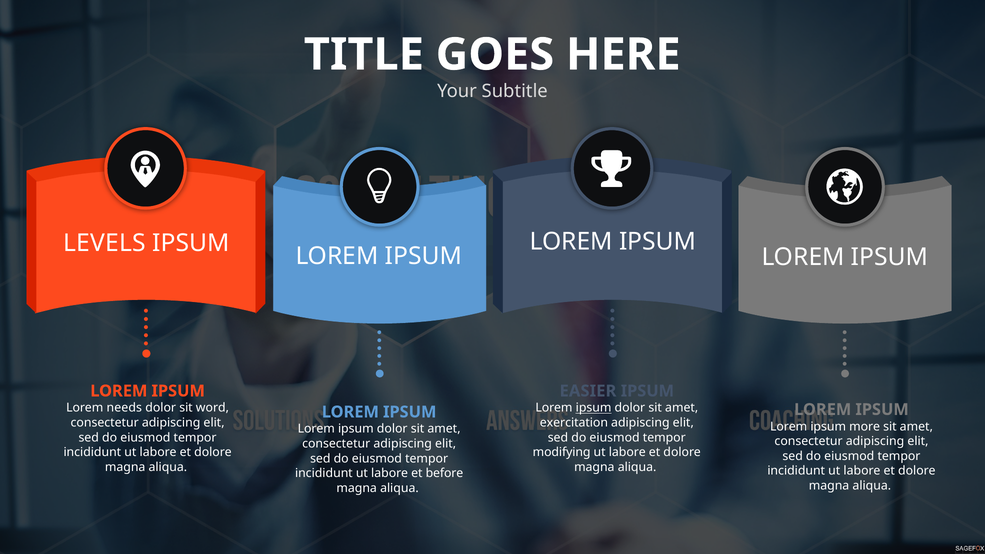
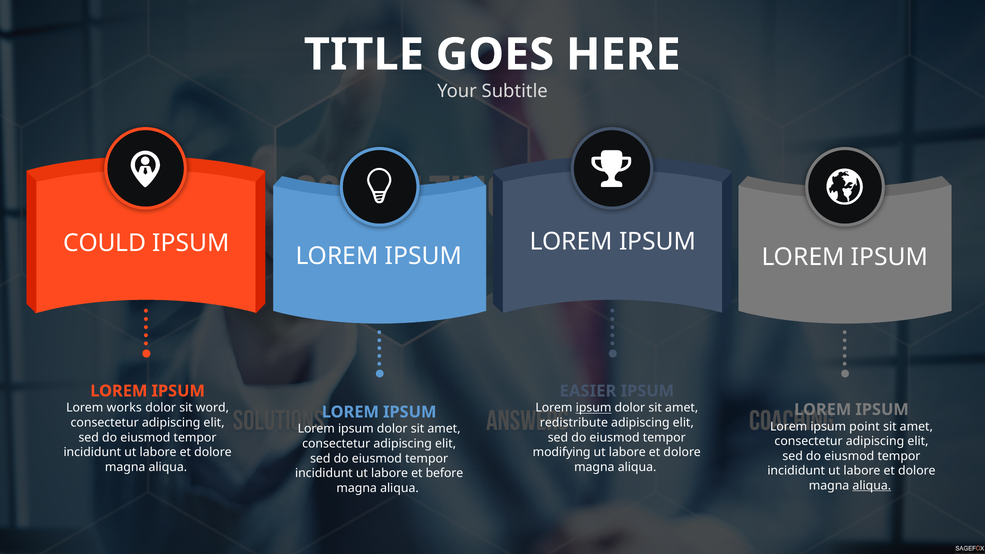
LEVELS: LEVELS -> COULD (105, 243)
needs: needs -> works (124, 408)
exercitation: exercitation -> redistribute (574, 423)
more: more -> point (865, 427)
aliqua underline: none -> present (872, 486)
